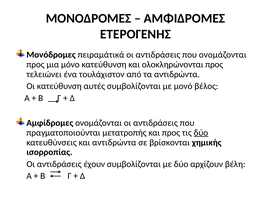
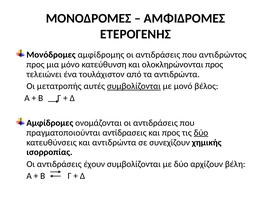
πειραμάτικά: πειραμάτικά -> αμφίδρομης (101, 55)
που ονομάζονται: ονομάζονται -> αντιδρώντος (223, 55)
Οι κατεύθυνση: κατεύθυνση -> μετατροπής (59, 86)
συμβολίζονται underline: none -> present (134, 86)
μετατροπής: μετατροπής -> αντίδρασεις (124, 133)
βρίσκονται: βρίσκονται -> συνεχίζουν (170, 143)
